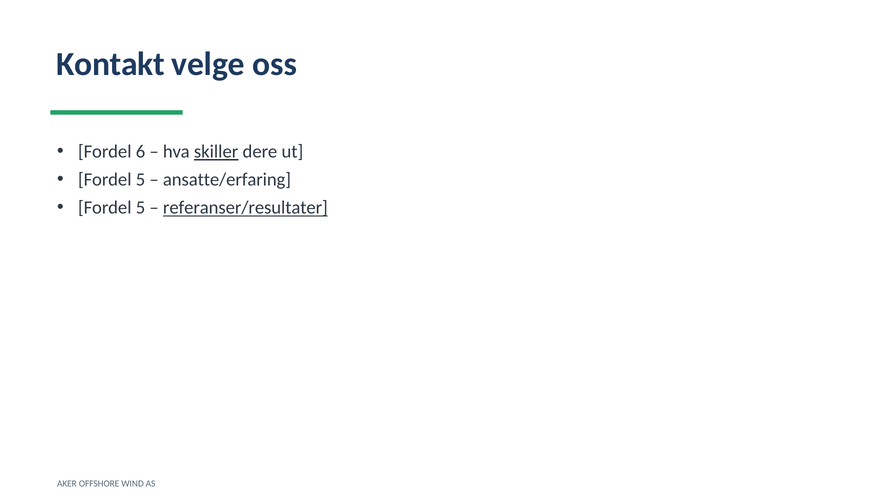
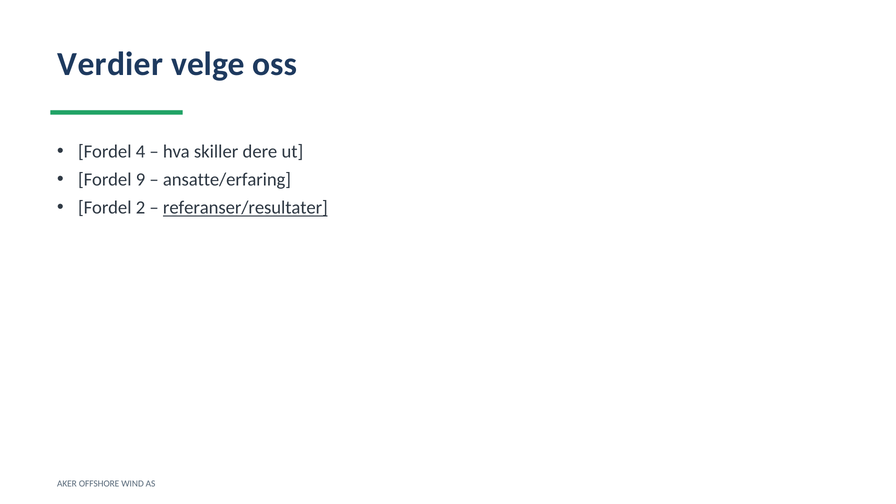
Kontakt: Kontakt -> Verdier (110, 64)
6: 6 -> 4 (141, 152)
skiller underline: present -> none (216, 152)
5: 5 -> 9 (141, 180)
5: 5 -> 2 (141, 208)
